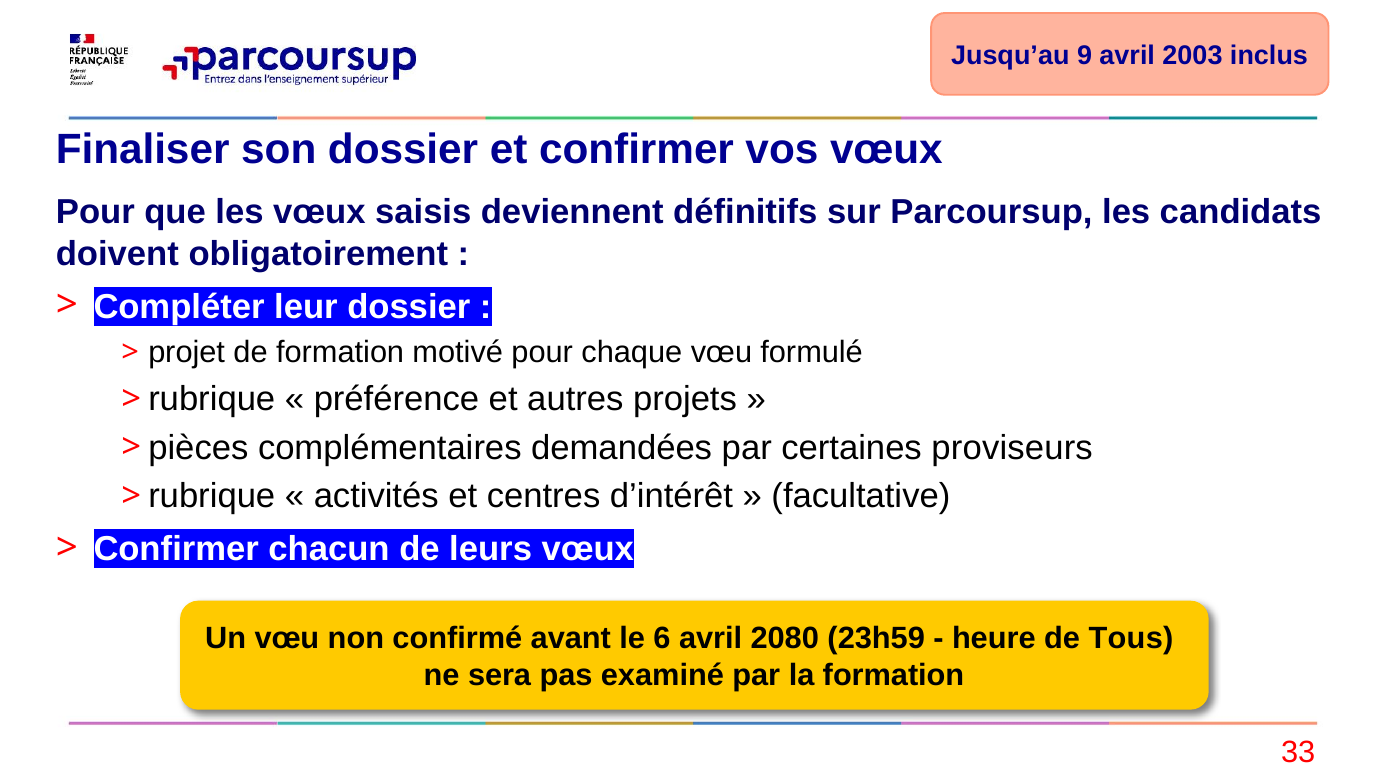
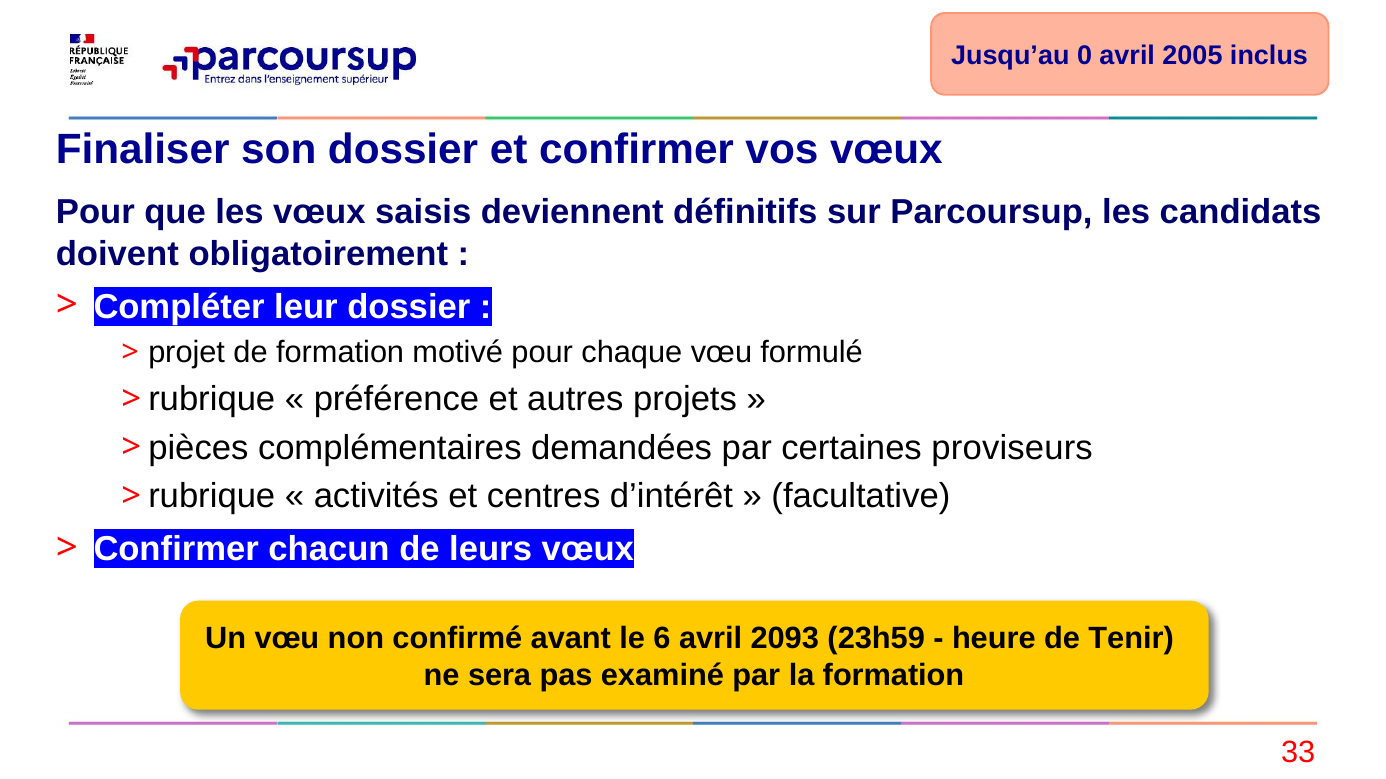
9: 9 -> 0 (1085, 56)
2003: 2003 -> 2005 (1192, 56)
2080: 2080 -> 2093 (785, 639)
Tous: Tous -> Tenir (1131, 639)
